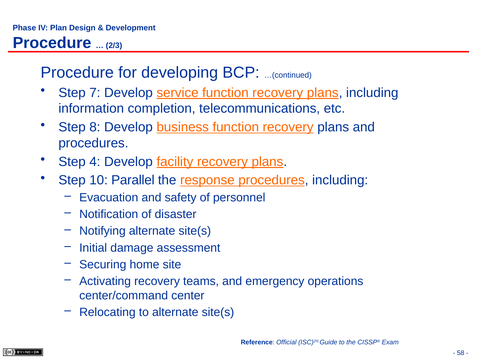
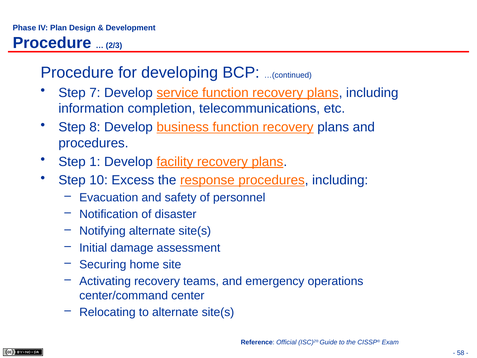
4: 4 -> 1 (95, 162)
Parallel: Parallel -> Excess (133, 180)
